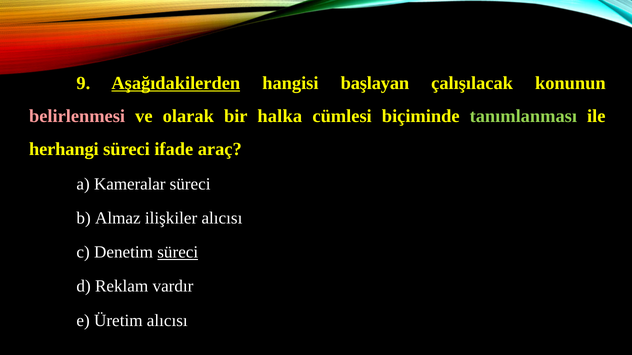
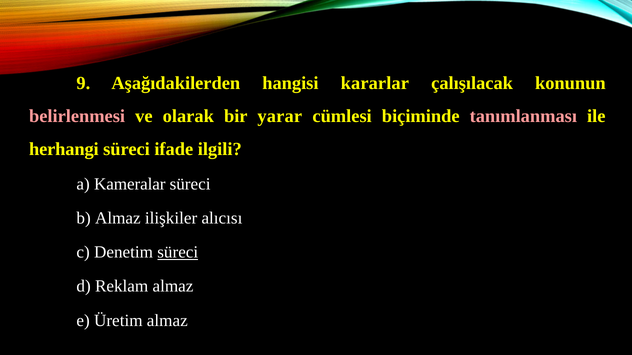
Aşağıdakilerden underline: present -> none (176, 83)
başlayan: başlayan -> kararlar (375, 83)
halka: halka -> yarar (280, 116)
tanımlanması colour: light green -> pink (523, 116)
araç: araç -> ilgili (220, 149)
Reklam vardır: vardır -> almaz (173, 287)
Üretim alıcısı: alıcısı -> almaz (167, 321)
